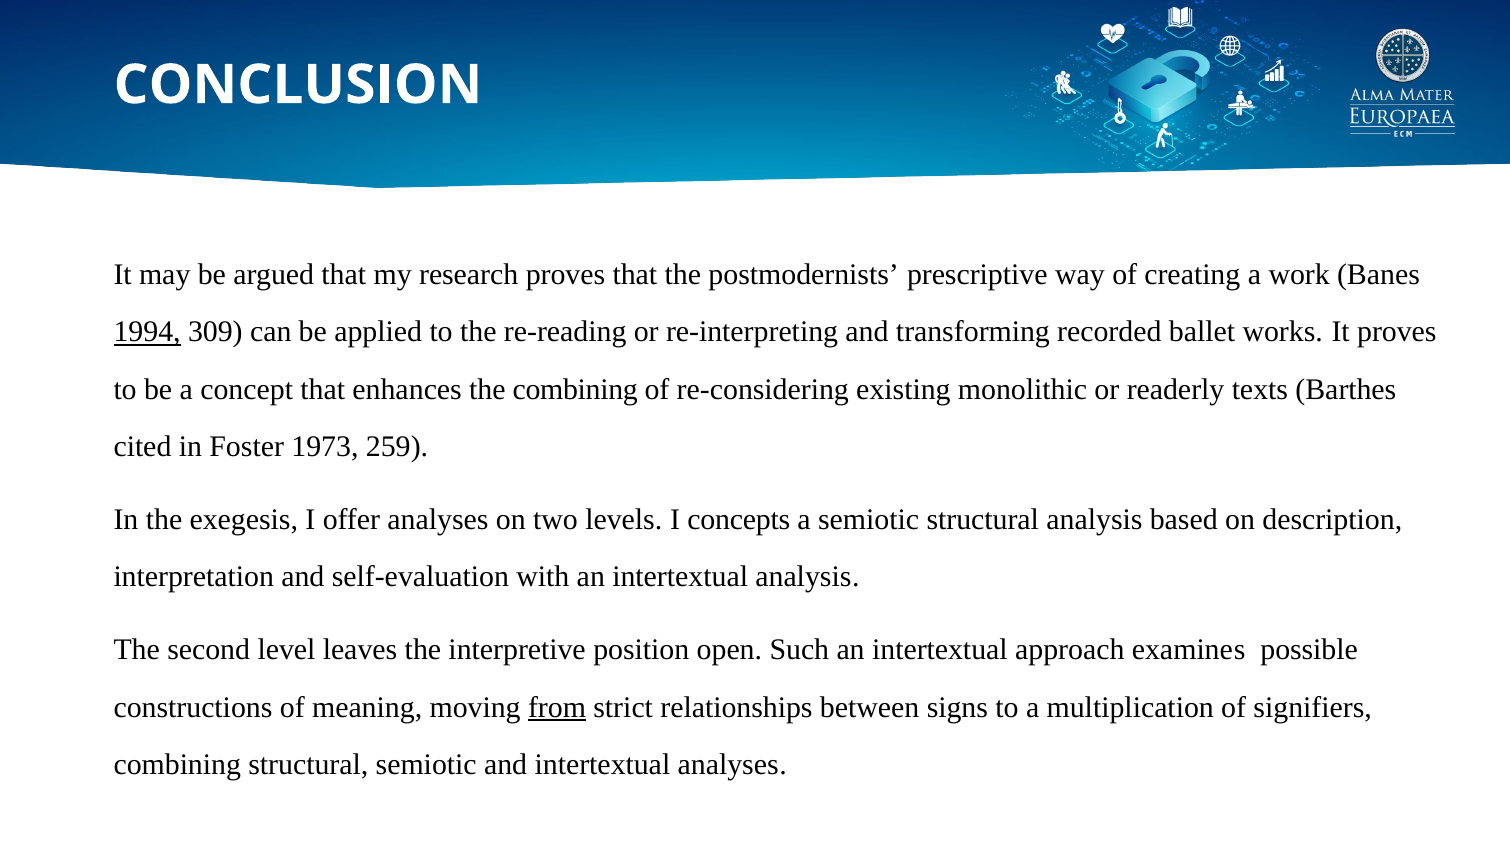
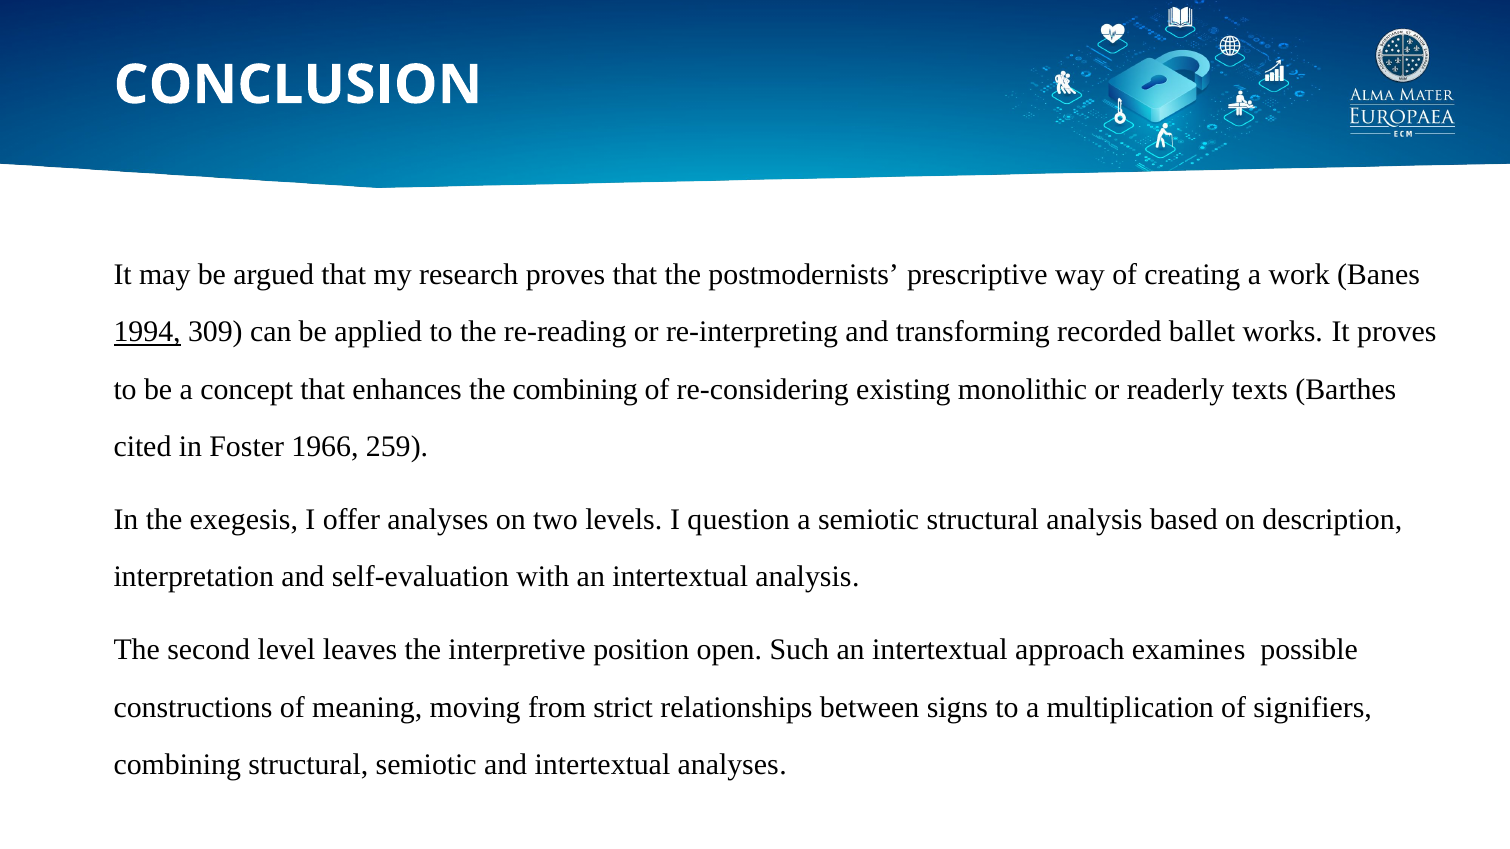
1973: 1973 -> 1966 (325, 447)
concepts: concepts -> question (739, 520)
from underline: present -> none (557, 708)
